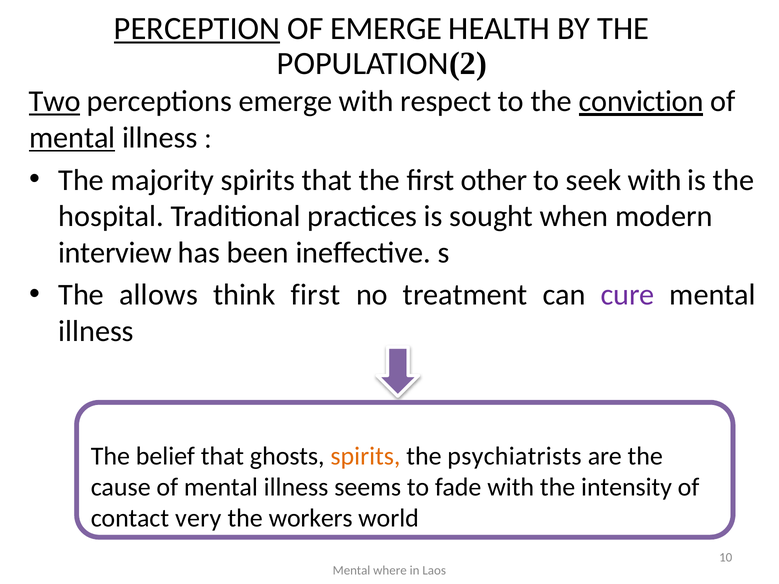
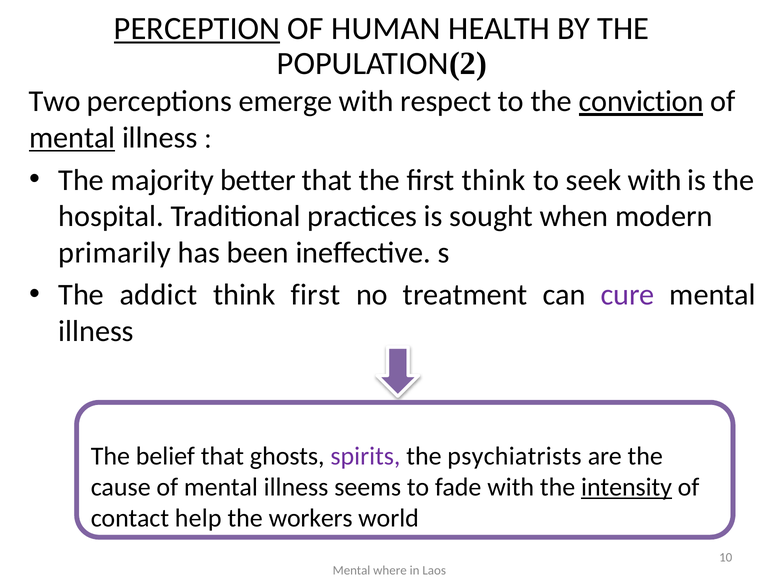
OF EMERGE: EMERGE -> HUMAN (386, 28)
Two underline: present -> none (55, 102)
majority spirits: spirits -> better (258, 180)
first other: other -> think (494, 180)
interview: interview -> primarily (115, 253)
allows: allows -> addict (158, 295)
spirits colour: orange -> purple (365, 456)
intensity underline: none -> present (627, 487)
very: very -> help (198, 519)
